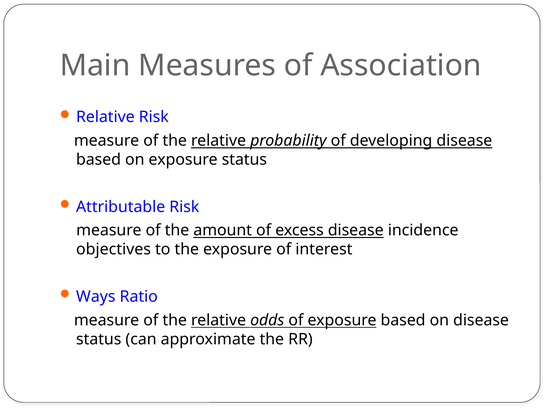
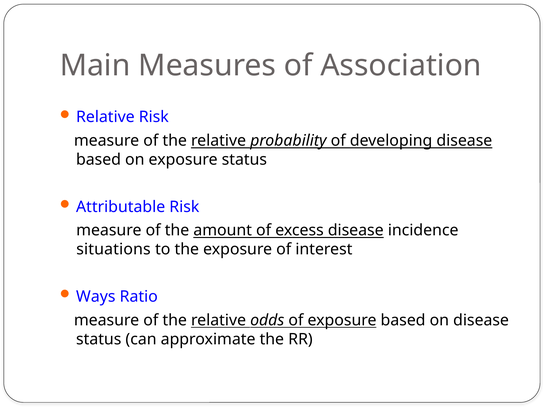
objectives: objectives -> situations (113, 249)
